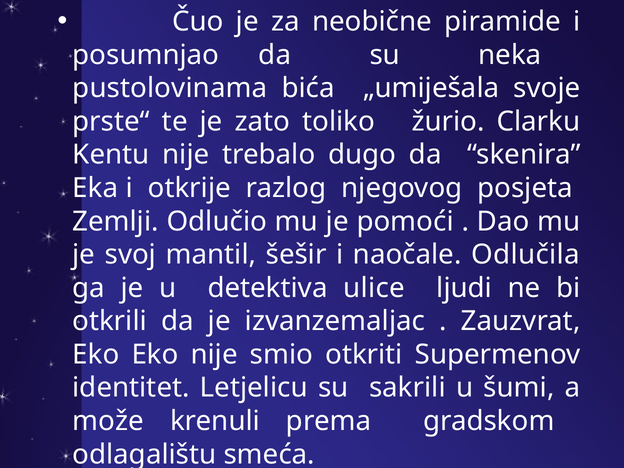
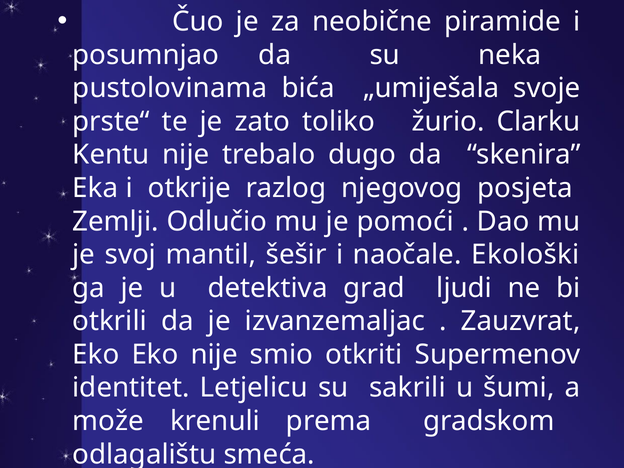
Odlučila: Odlučila -> Ekološki (526, 255)
ulice: ulice -> grad (374, 288)
